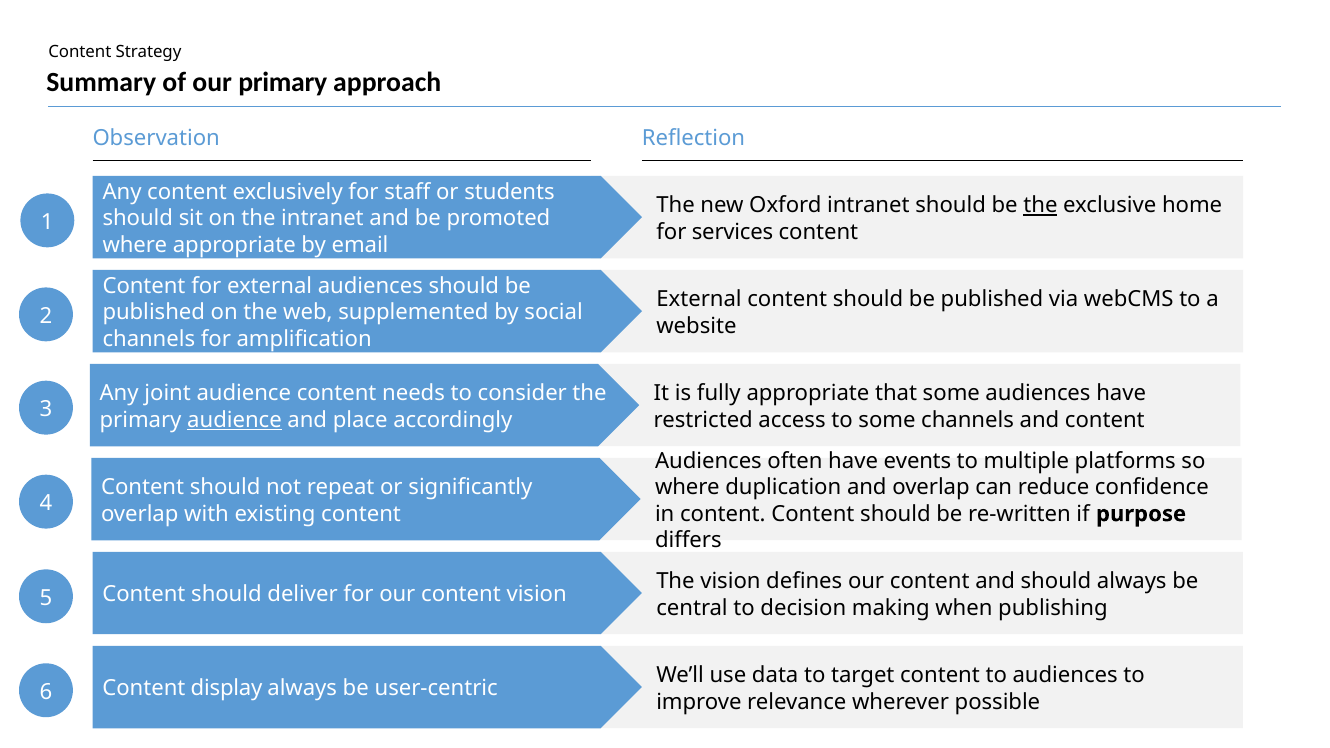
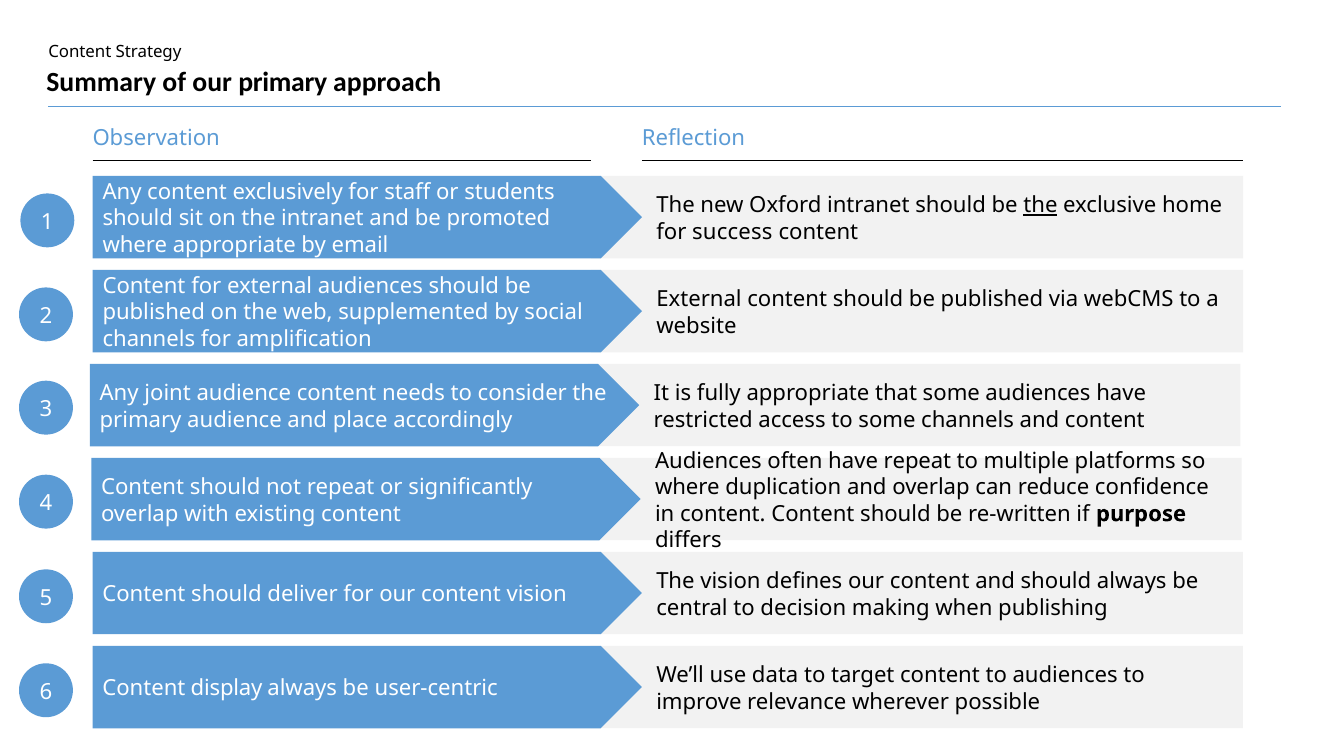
services: services -> success (732, 232)
audience underline: present -> none (235, 420)
have events: events -> repeat (917, 461)
